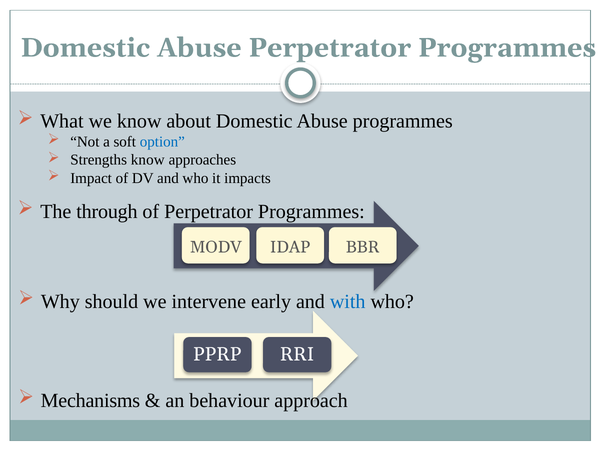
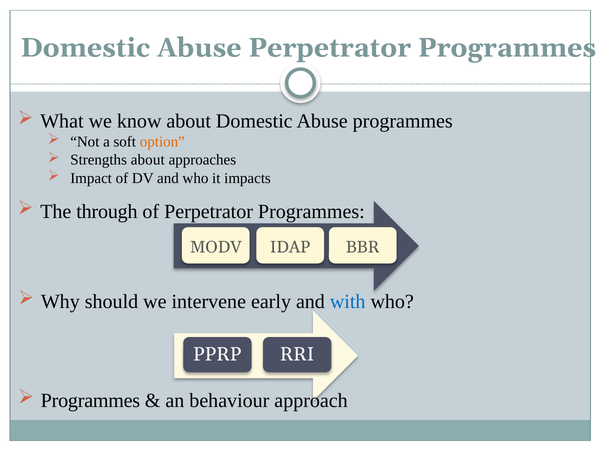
option colour: blue -> orange (162, 142)
Strengths know: know -> about (148, 160)
Mechanisms: Mechanisms -> Programmes (90, 400)
